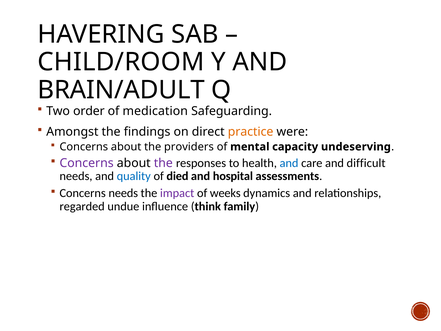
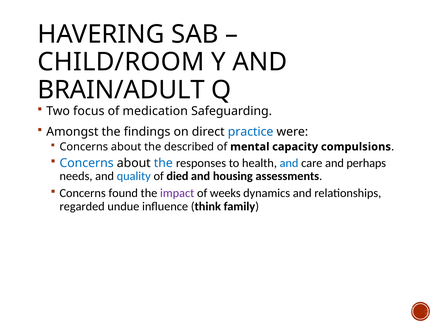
order: order -> focus (89, 111)
practice colour: orange -> blue (251, 132)
providers: providers -> described (189, 147)
undeserving: undeserving -> compulsions (356, 147)
Concerns colour: purple -> blue (87, 163)
the colour: purple -> blue (163, 163)
difficult: difficult -> perhaps (366, 163)
hospital: hospital -> housing (233, 176)
Concerns needs: needs -> found (123, 193)
